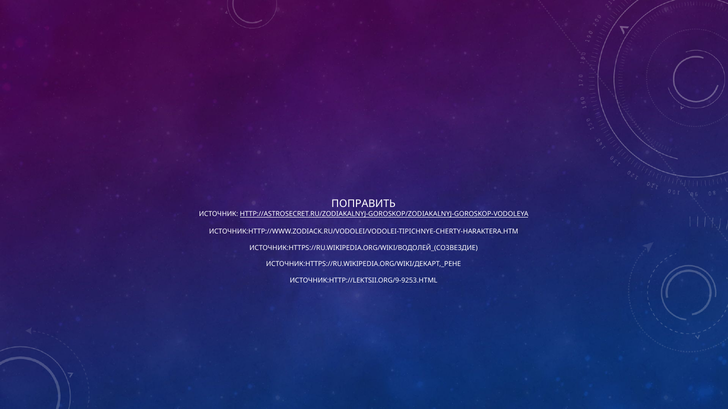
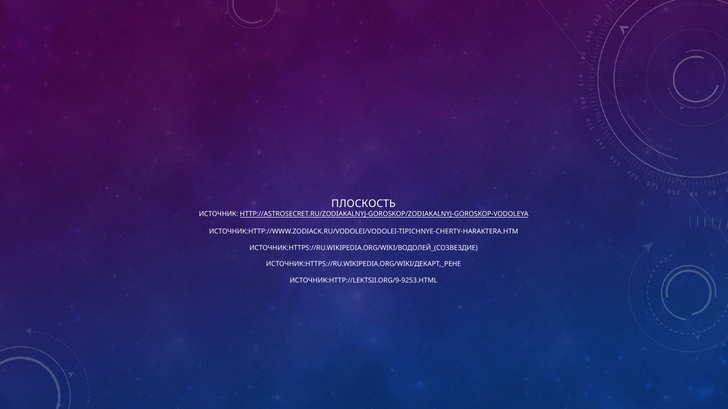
ПОПРАВИТЬ: ПОПРАВИТЬ -> ПЛОСКОСТЬ (363, 204)
